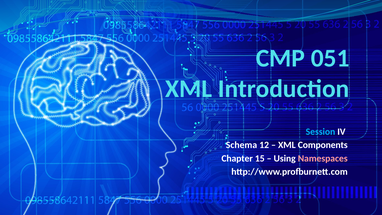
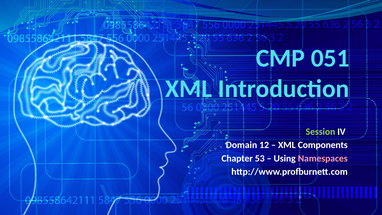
Session colour: light blue -> light green (320, 132)
Schema: Schema -> Domain (241, 145)
15: 15 -> 53 (260, 158)
